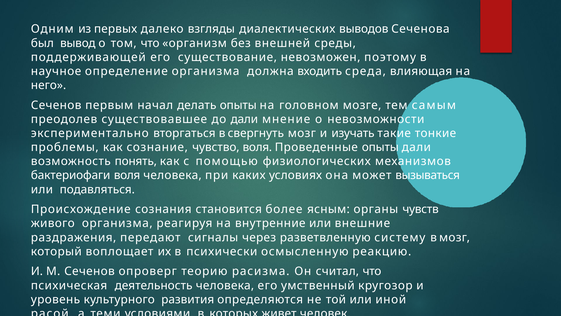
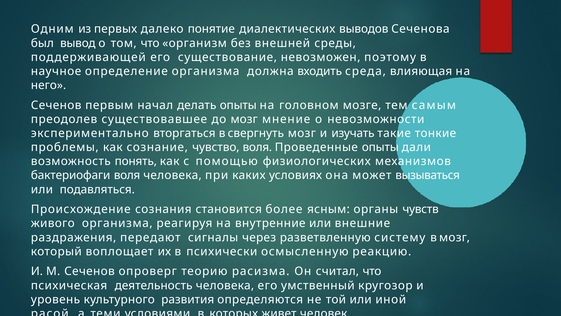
взгляды: взгляды -> понятие (211, 29)
до дали: дали -> мозг (244, 119)
